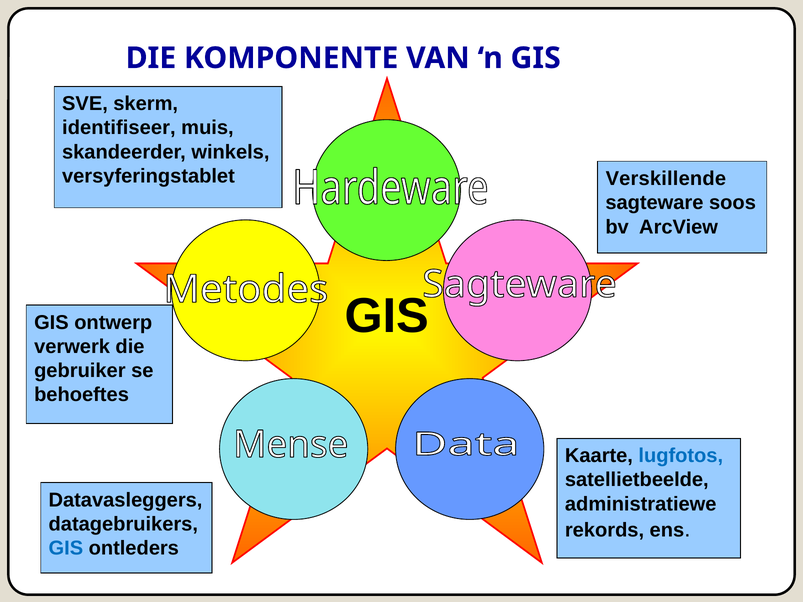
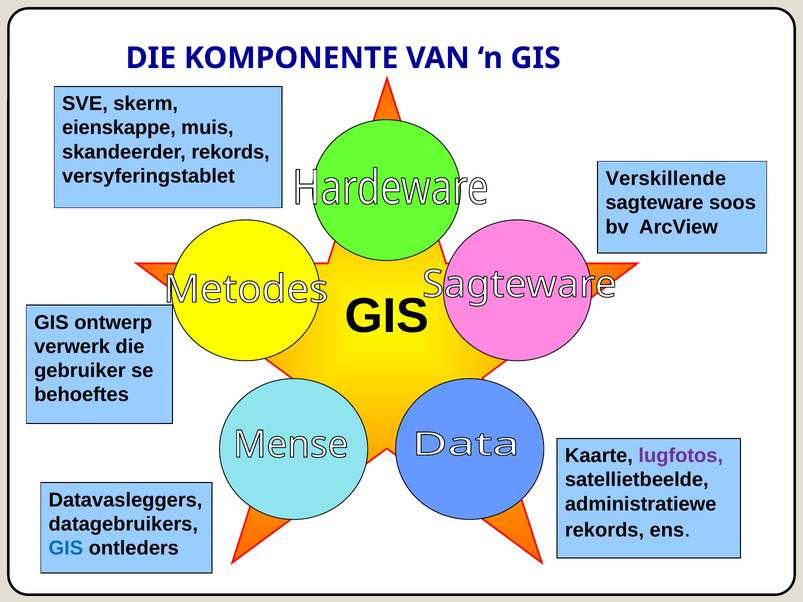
identifiseer: identifiseer -> eienskappe (119, 128)
skandeerder winkels: winkels -> rekords (231, 152)
lugfotos colour: blue -> purple (681, 456)
